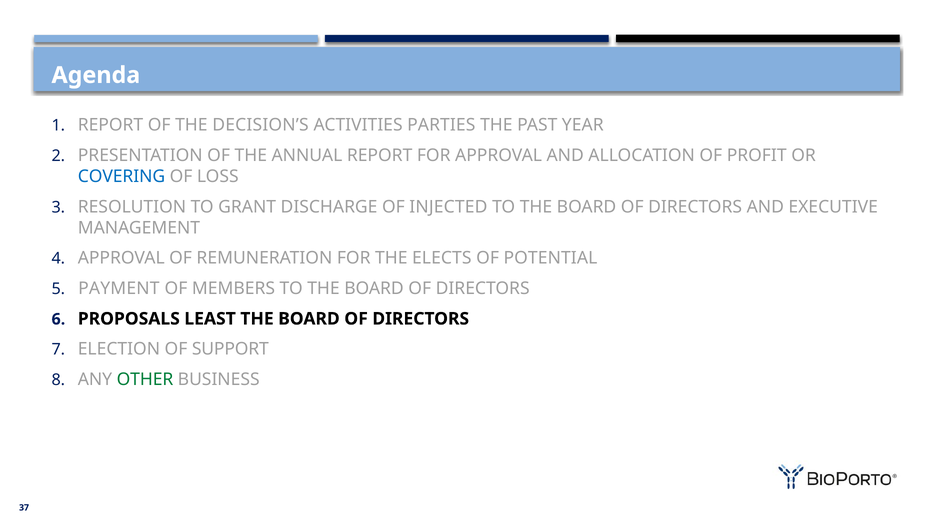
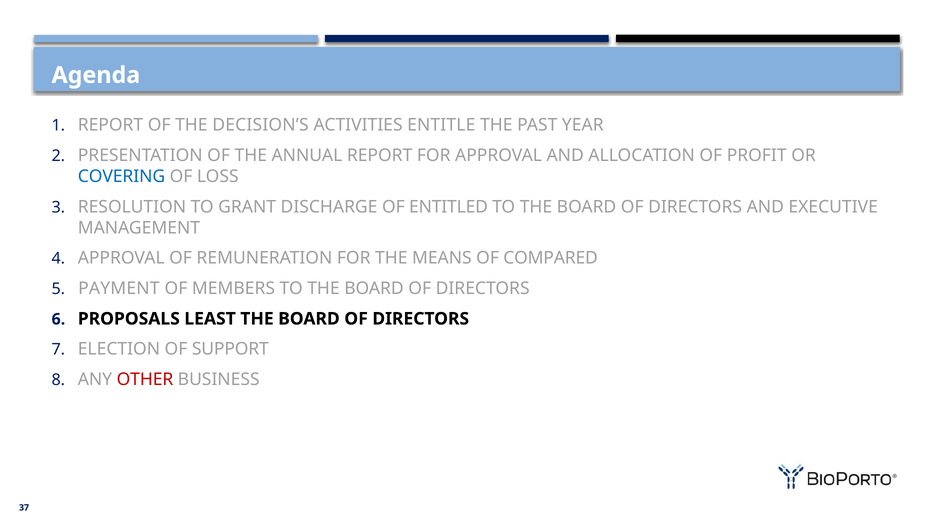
PARTIES: PARTIES -> ENTITLE (441, 125)
INJECTED: INJECTED -> ENTITLED (449, 207)
ELECTS: ELECTS -> MEANS (442, 258)
POTENTIAL: POTENTIAL -> COMPARED (551, 258)
OTHER colour: green -> red (145, 380)
